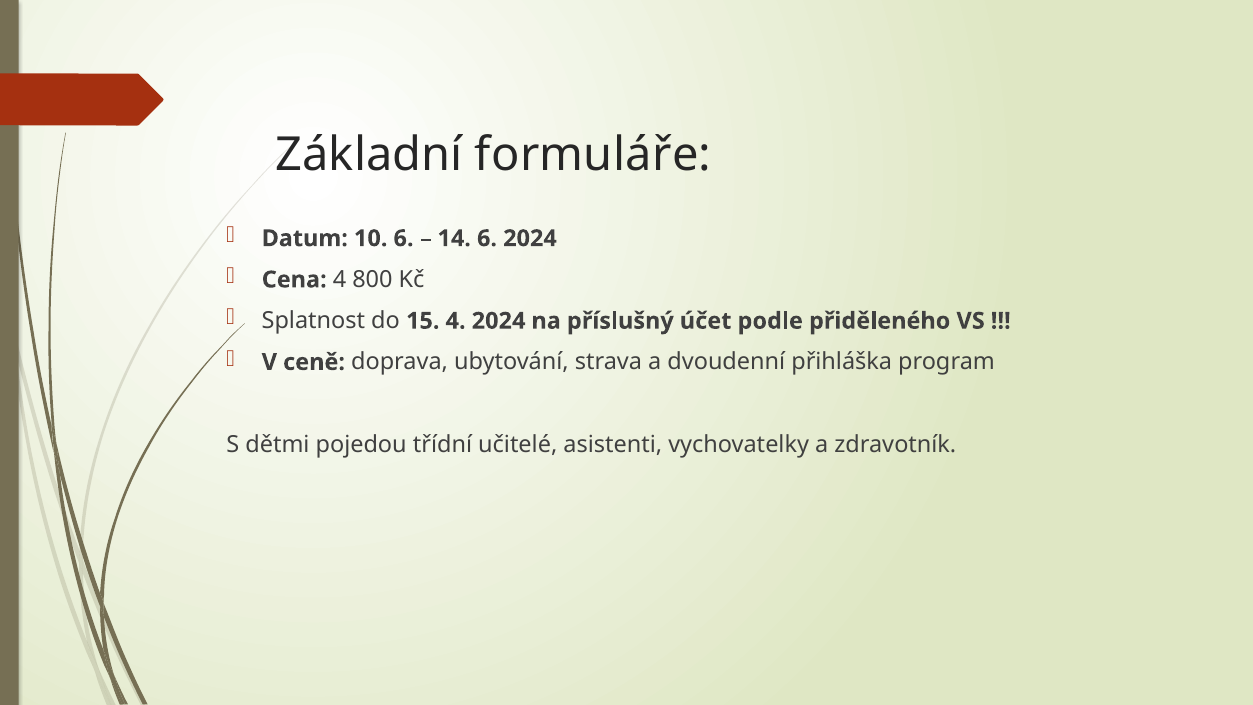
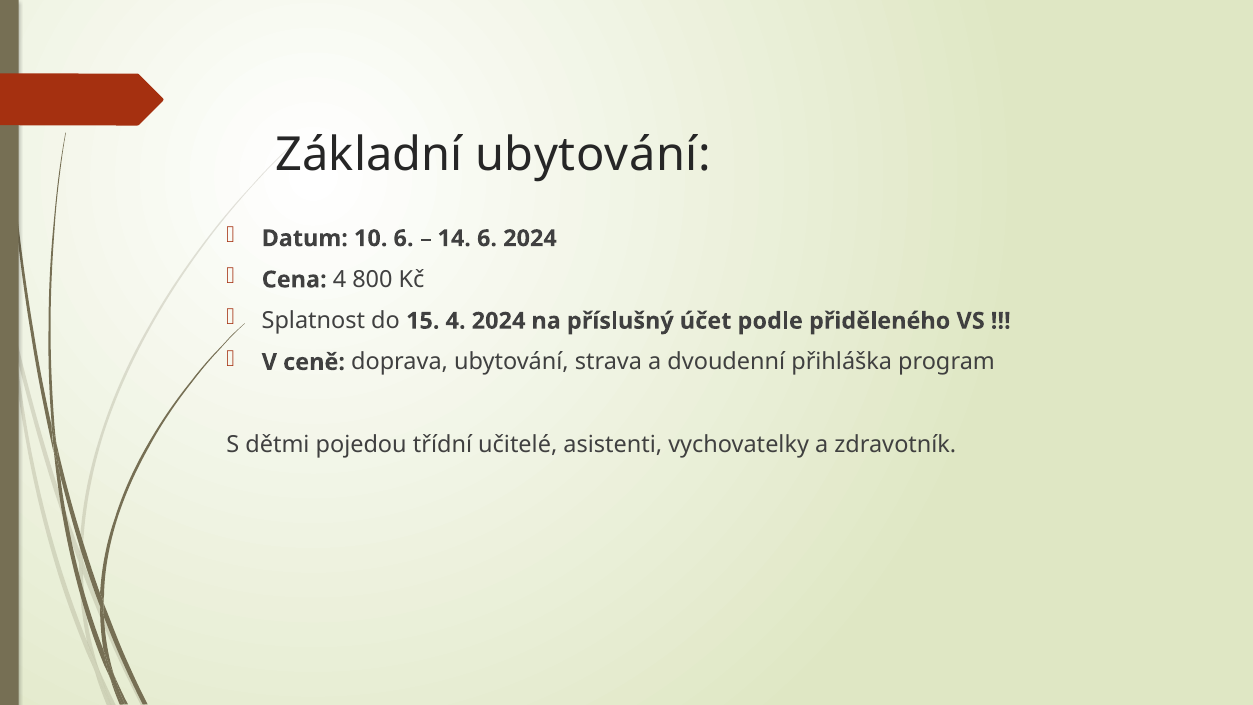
Základní formuláře: formuláře -> ubytování (593, 155)
